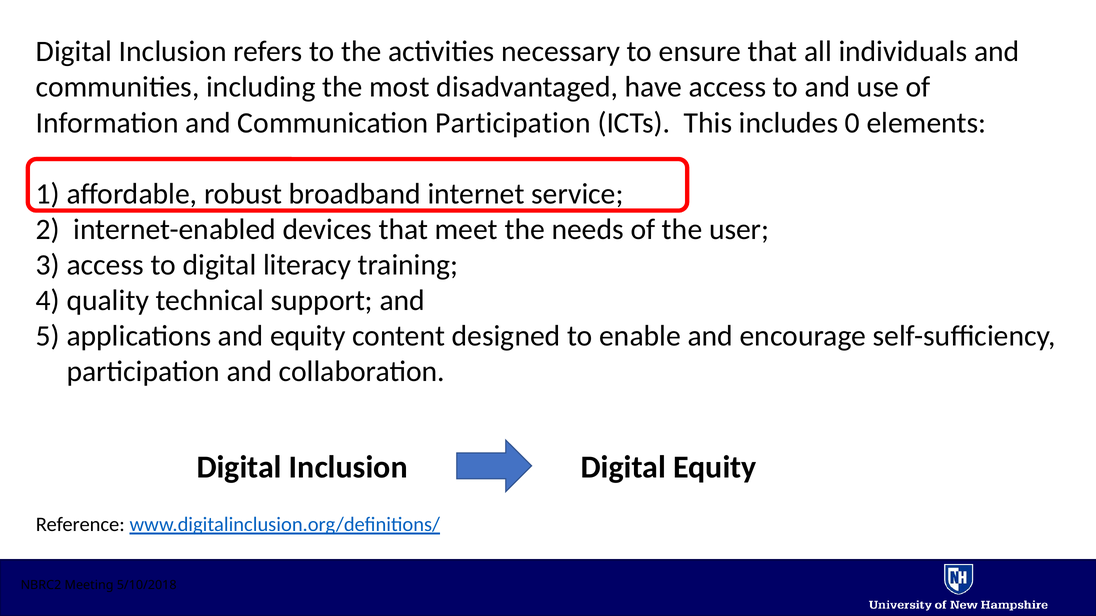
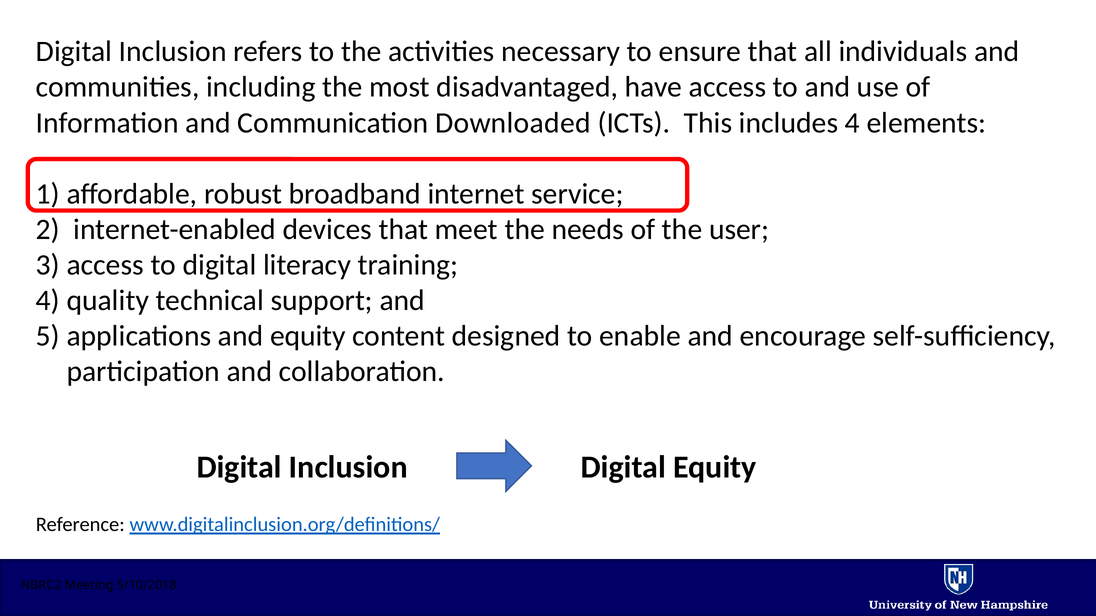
Communication Participation: Participation -> Downloaded (513, 123)
0: 0 -> 4 (852, 123)
